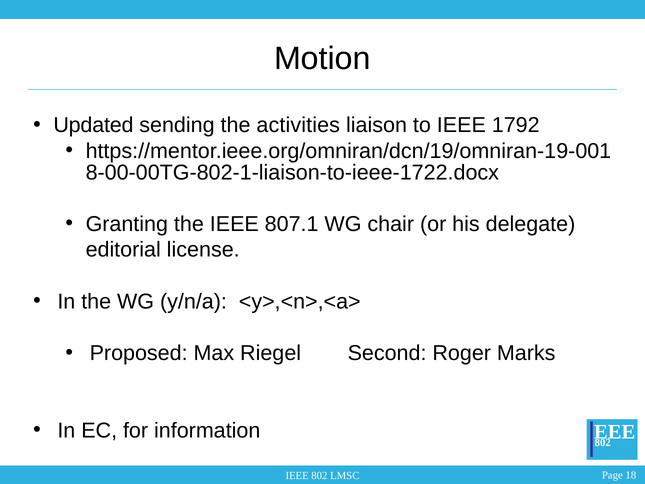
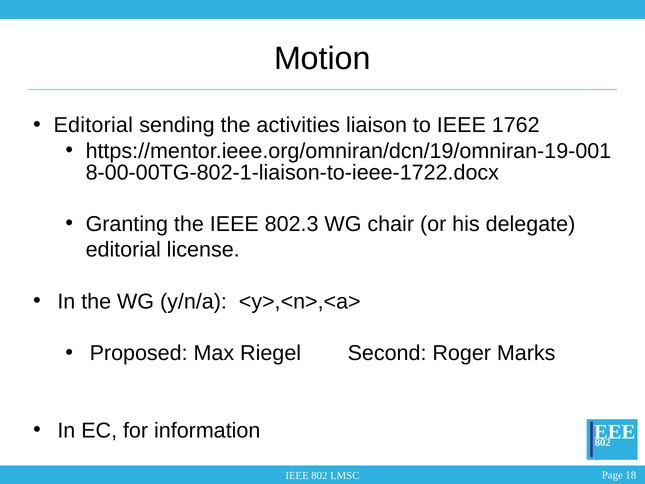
Updated: Updated -> Editorial (93, 125)
1792: 1792 -> 1762 (516, 125)
807.1: 807.1 -> 802.3 (292, 224)
